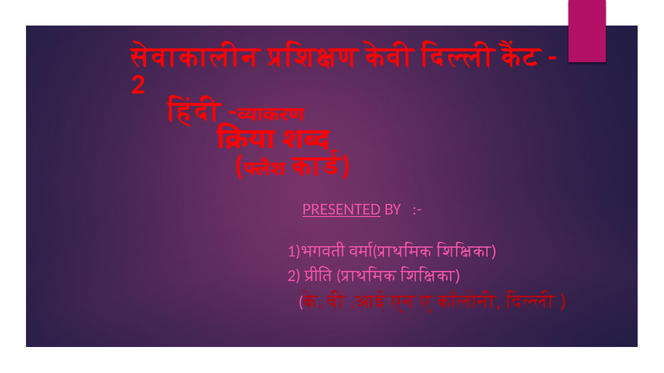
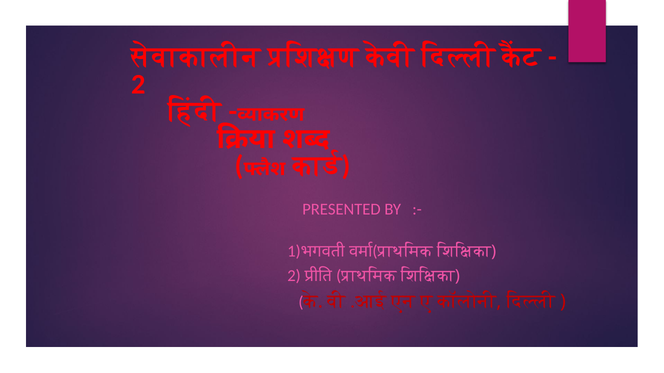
PRESENTED underline: present -> none (341, 210)
